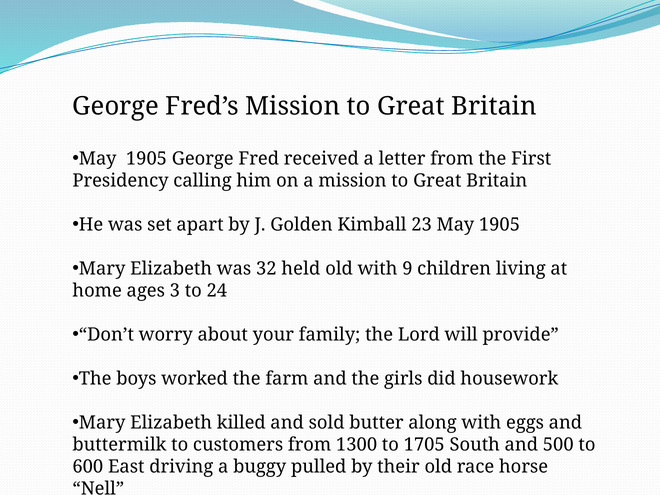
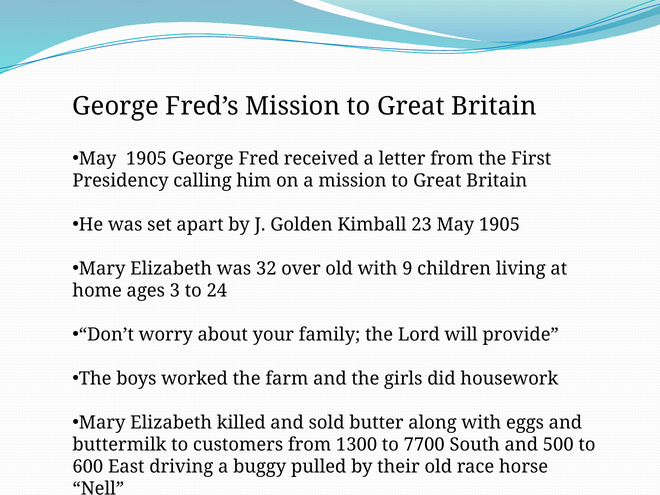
held: held -> over (301, 269)
1705: 1705 -> 7700 (424, 445)
